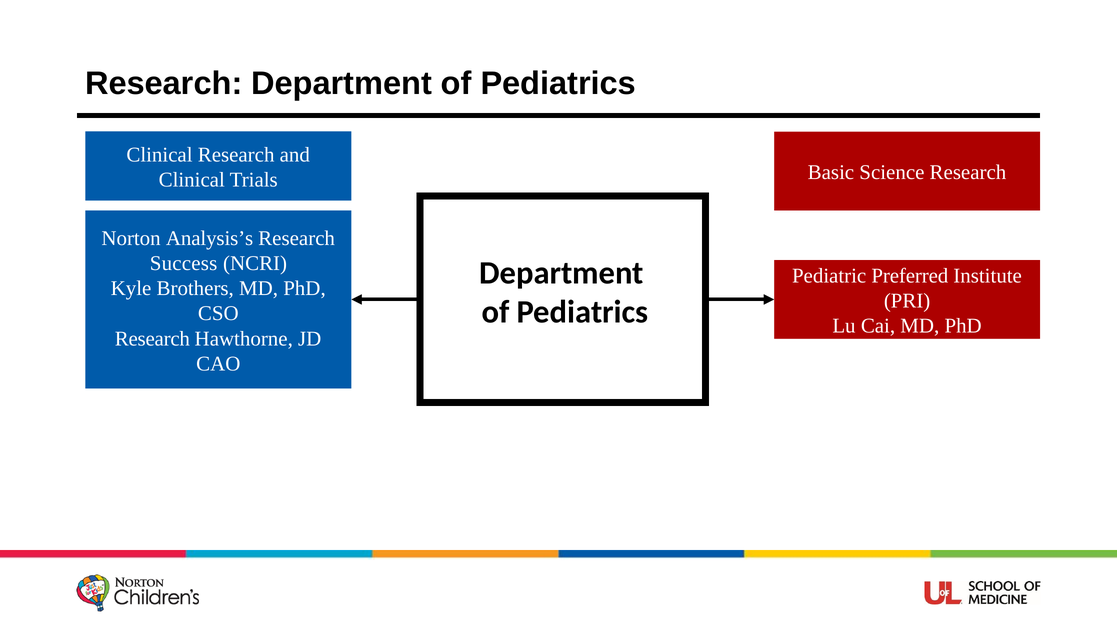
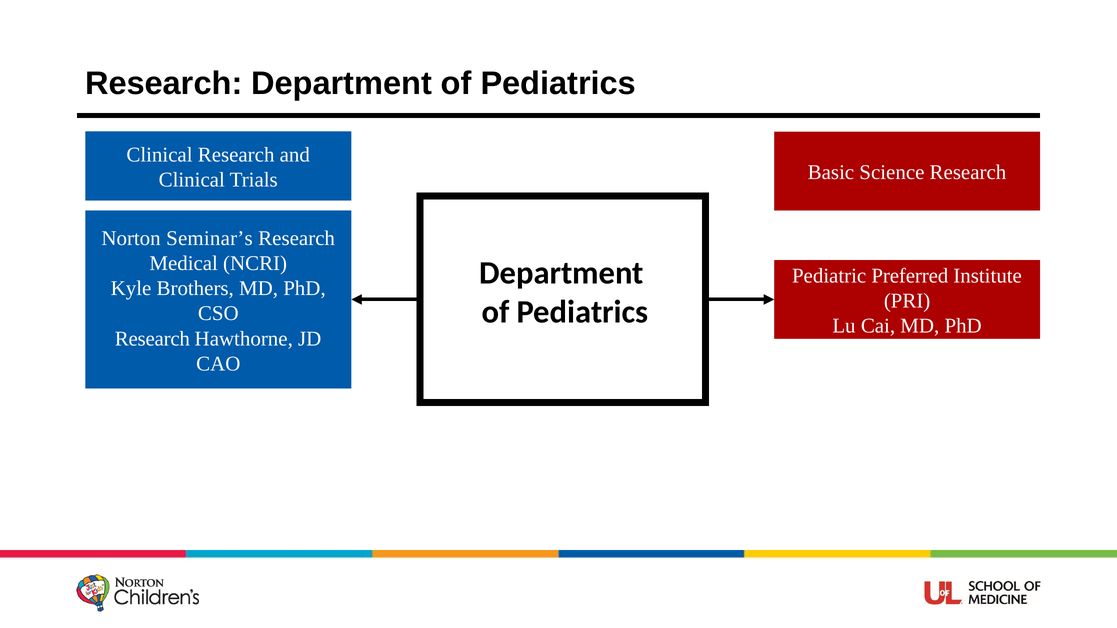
Analysis’s: Analysis’s -> Seminar’s (209, 238)
Success: Success -> Medical (184, 263)
